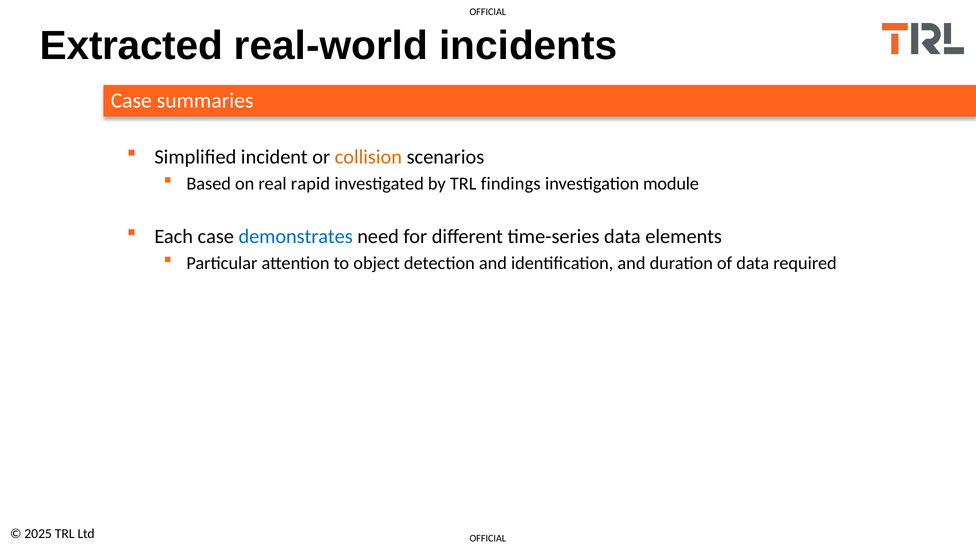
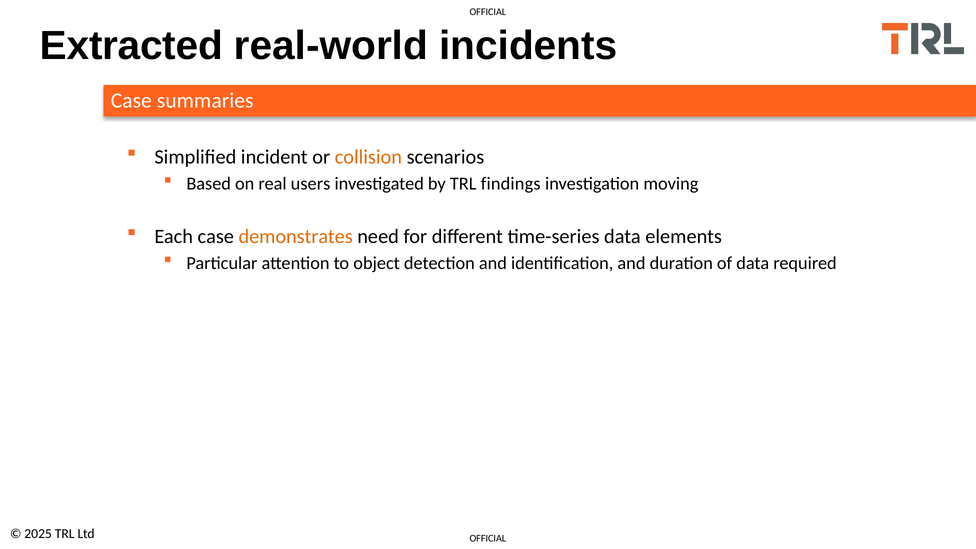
rapid: rapid -> users (311, 184)
module: module -> moving (671, 184)
demonstrates colour: blue -> orange (296, 237)
